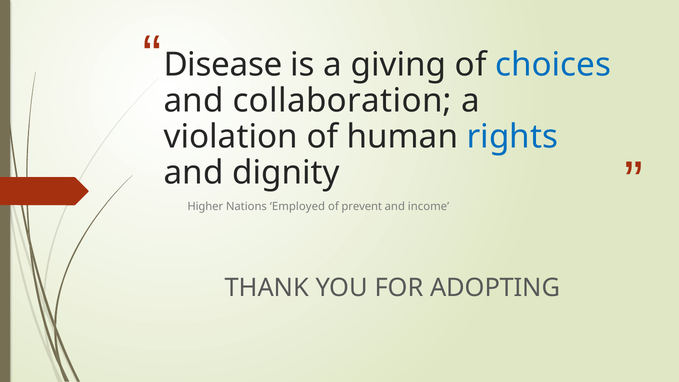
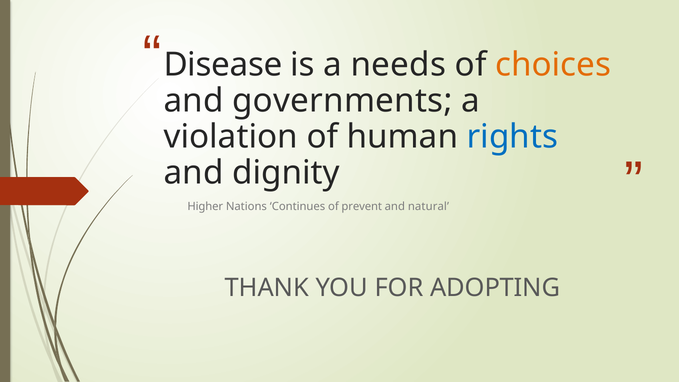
giving: giving -> needs (398, 65)
choices colour: blue -> orange (553, 65)
collaboration: collaboration -> governments (342, 101)
Employed: Employed -> Continues (298, 207)
income: income -> natural (428, 207)
